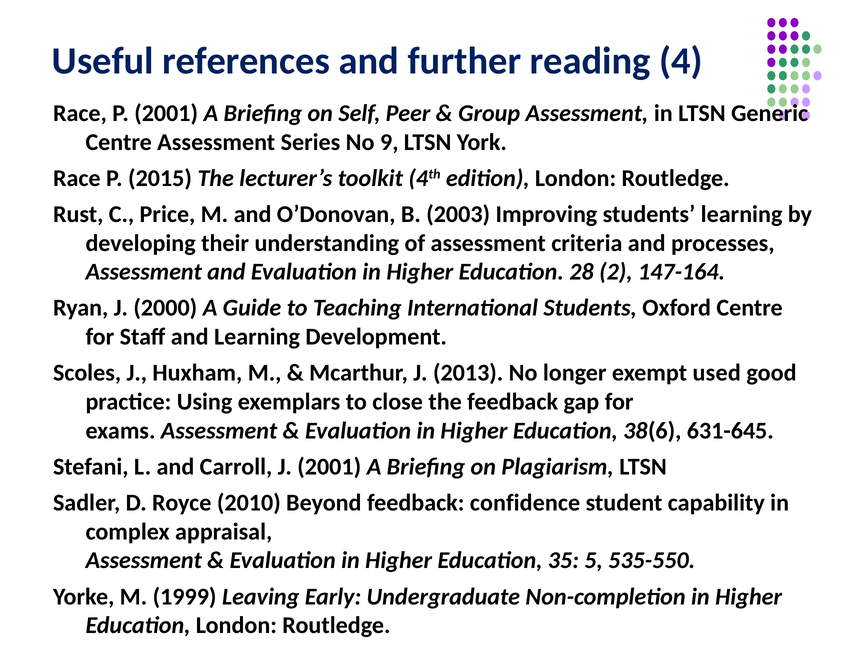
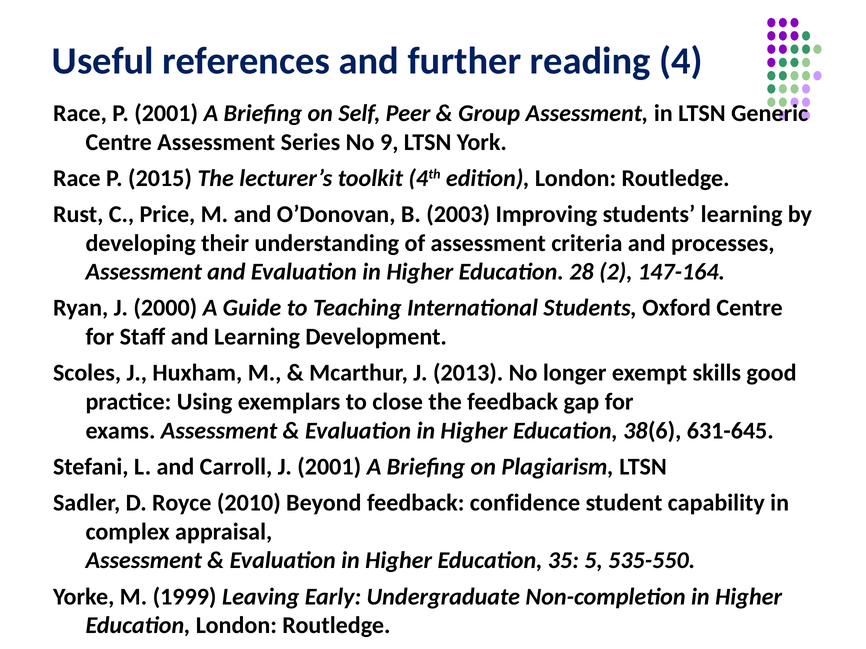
used: used -> skills (717, 373)
